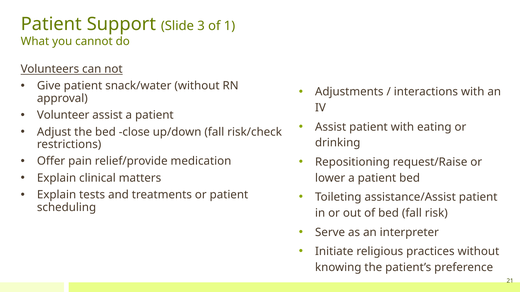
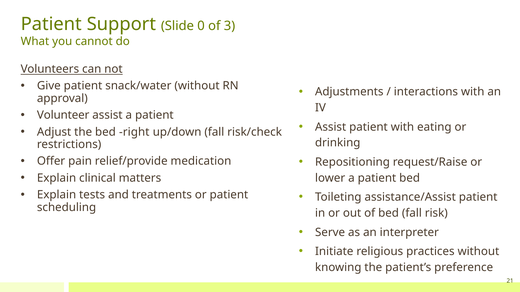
3: 3 -> 0 (201, 26)
1: 1 -> 3 (230, 26)
close: close -> right (134, 132)
